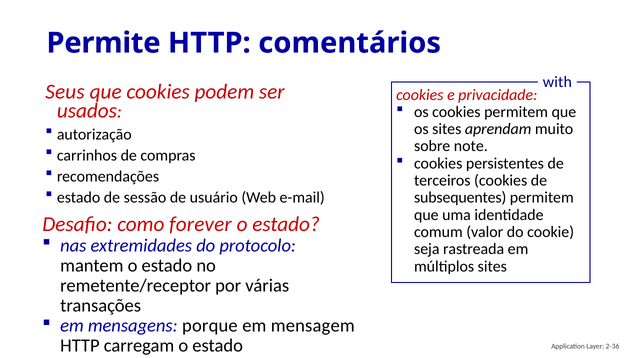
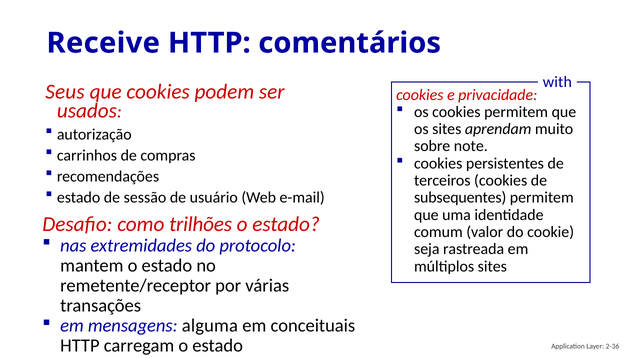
Permite: Permite -> Receive (103, 43)
forever: forever -> trilhões (201, 224)
porque: porque -> alguma (210, 326)
mensagem: mensagem -> conceituais (313, 326)
